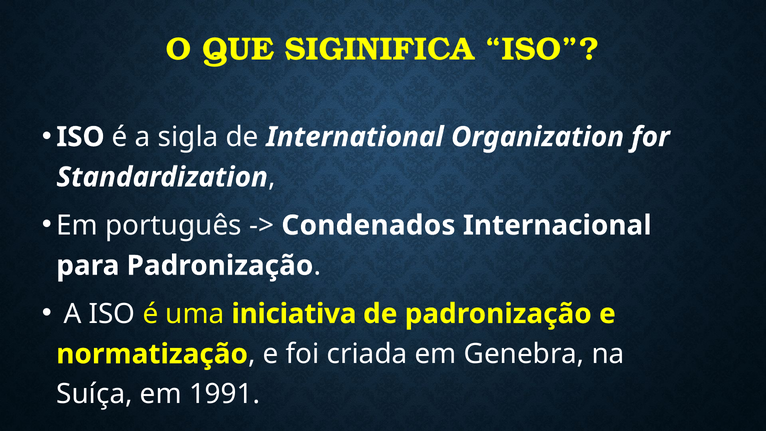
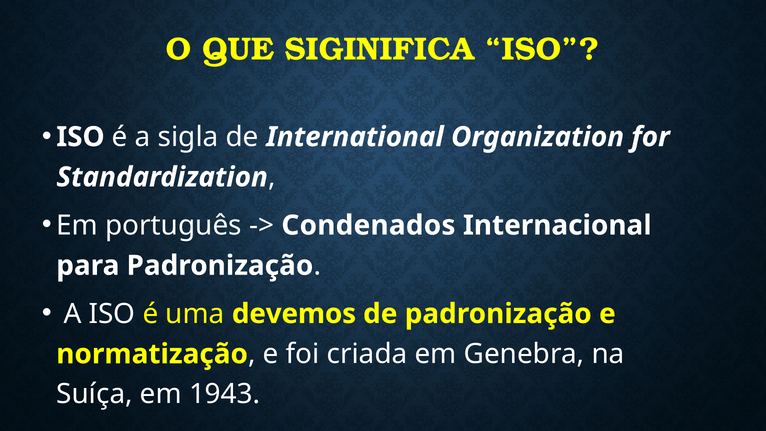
iniciativa: iniciativa -> devemos (294, 314)
1991: 1991 -> 1943 (225, 394)
